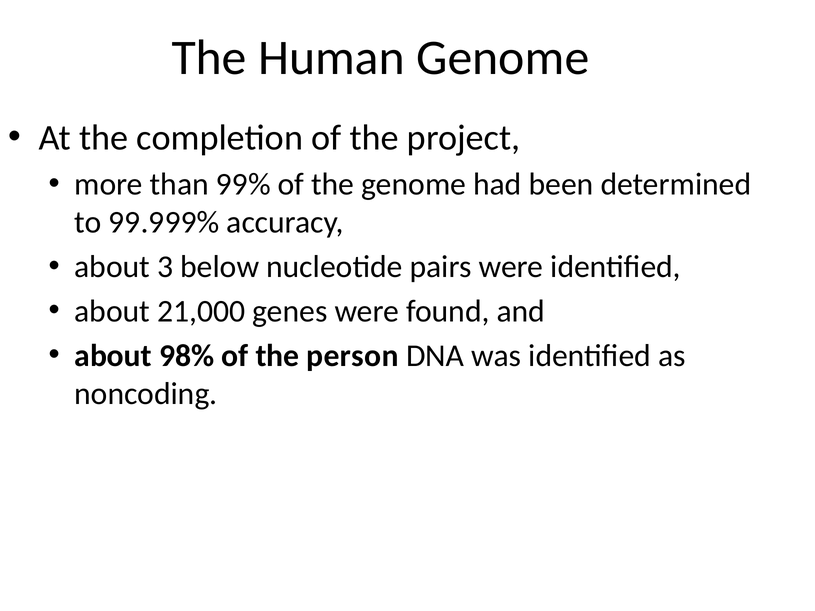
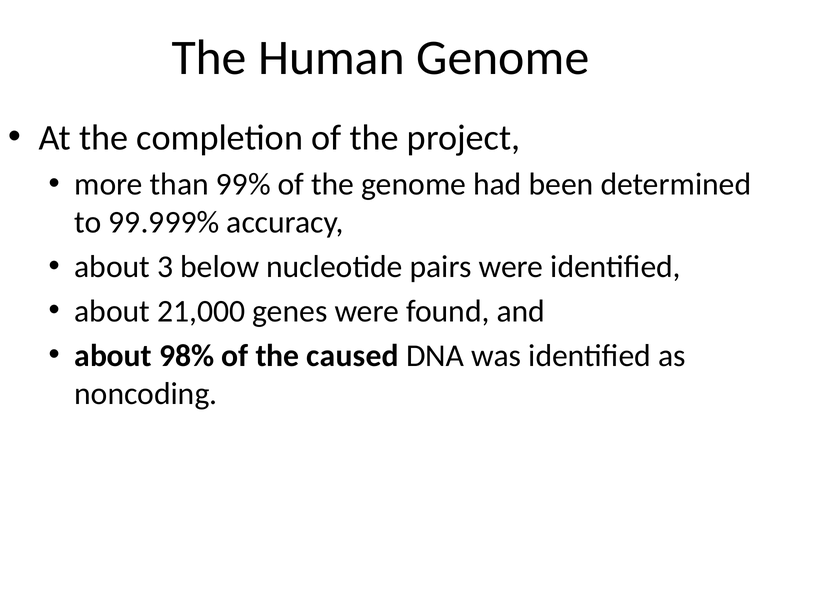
person: person -> caused (353, 356)
